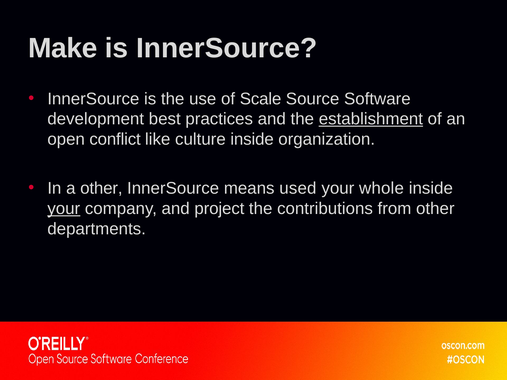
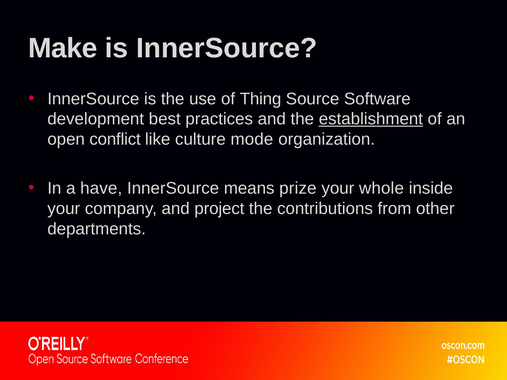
Scale: Scale -> Thing (261, 99)
culture inside: inside -> mode (252, 139)
a other: other -> have (101, 188)
used: used -> prize (298, 188)
your underline: present -> none (64, 209)
